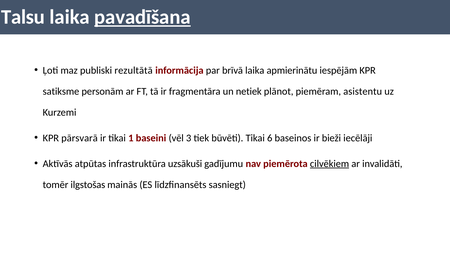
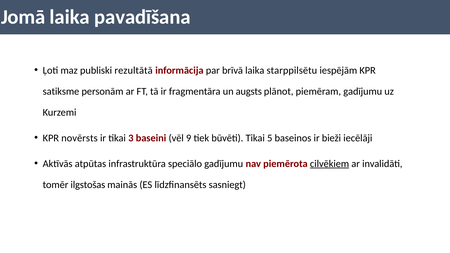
Talsu: Talsu -> Jomā (23, 17)
pavadīšana underline: present -> none (142, 17)
apmierinātu: apmierinātu -> starppilsētu (292, 70)
netiek: netiek -> augsts (249, 91)
piemēram asistentu: asistentu -> gadījumu (363, 91)
pārsvarā: pārsvarā -> novērsts (79, 138)
1: 1 -> 3 (131, 138)
3: 3 -> 9 (189, 138)
6: 6 -> 5 (270, 138)
uzsākuši: uzsākuši -> speciālo (185, 164)
